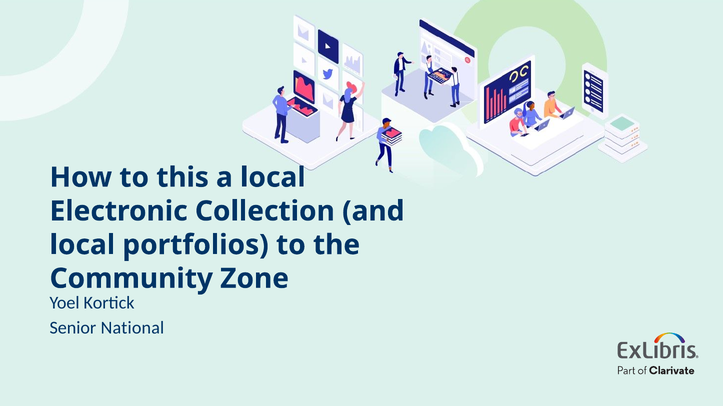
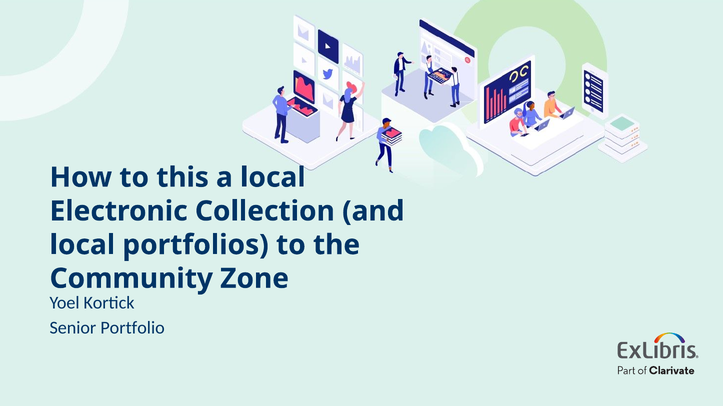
National: National -> Portfolio (133, 328)
